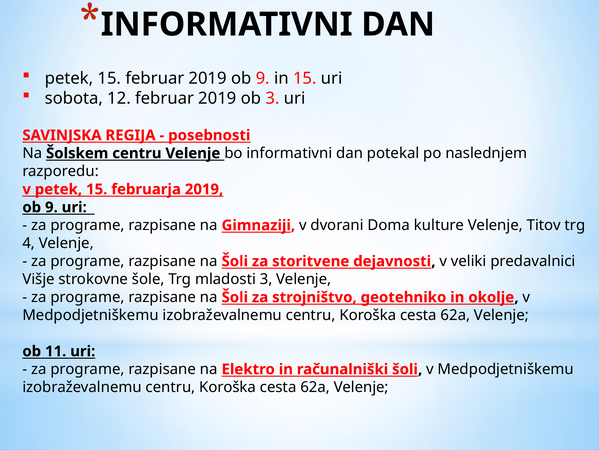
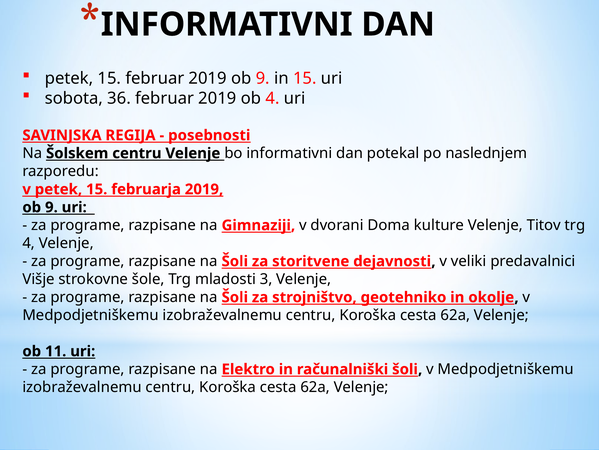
12: 12 -> 36 (119, 98)
ob 3: 3 -> 4 (273, 98)
